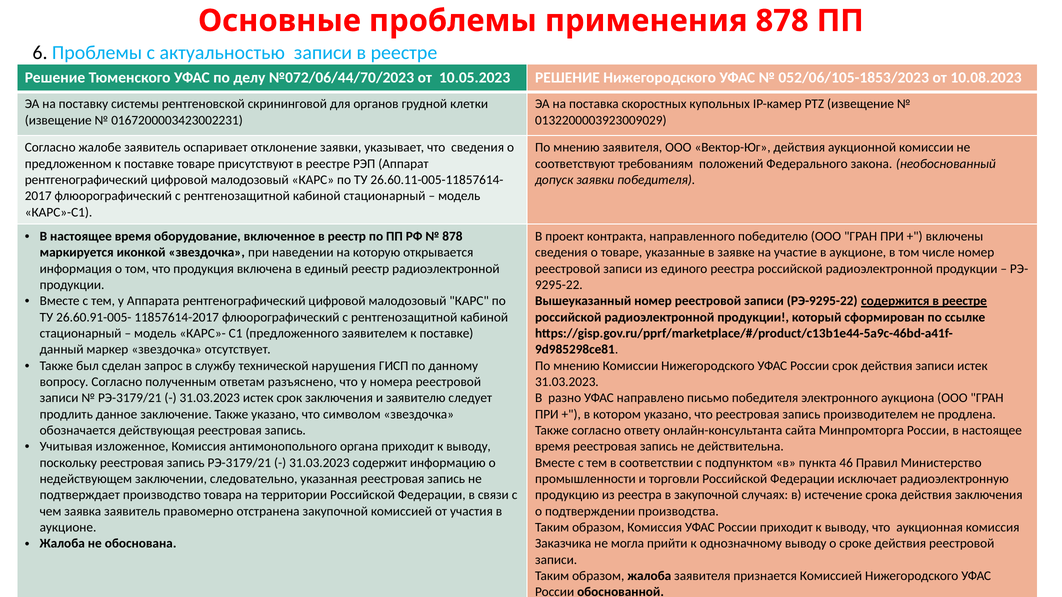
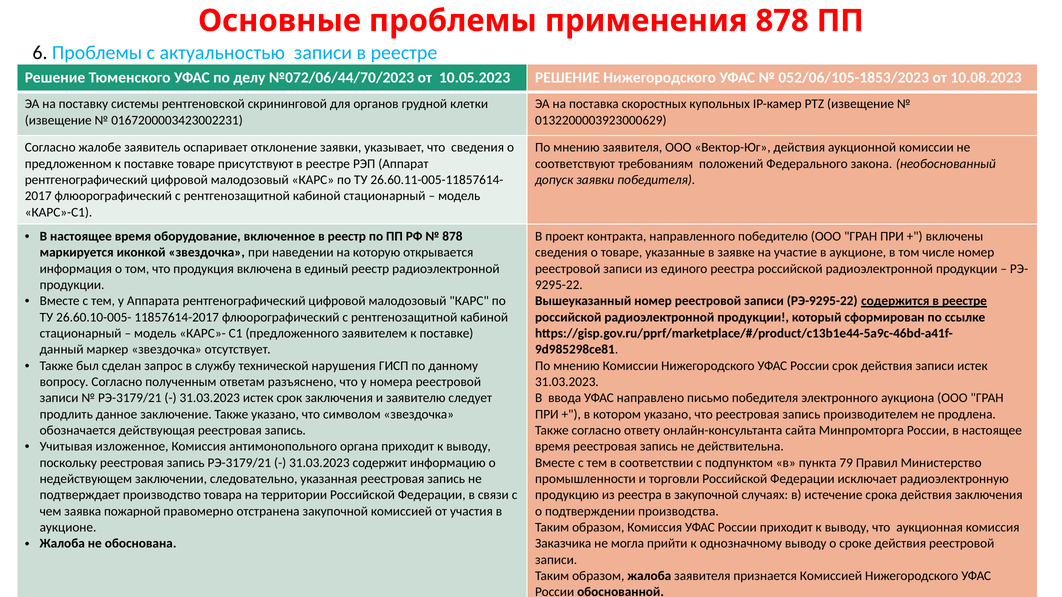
0132200003923009029: 0132200003923009029 -> 0132200003923000629 (601, 120)
26.60.91-005-: 26.60.91-005- -> 26.60.10-005- (94, 317)
разно: разно -> ввода (565, 398)
46: 46 -> 79 (846, 463)
заявка заявитель: заявитель -> пожарной (132, 512)
